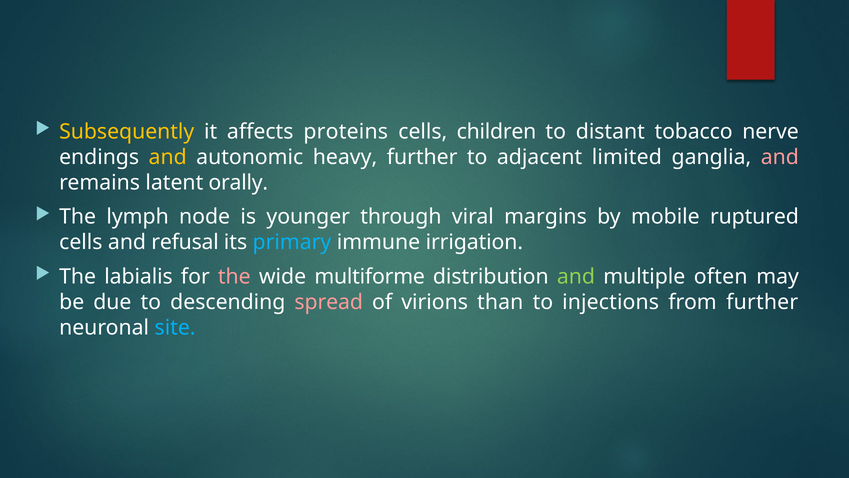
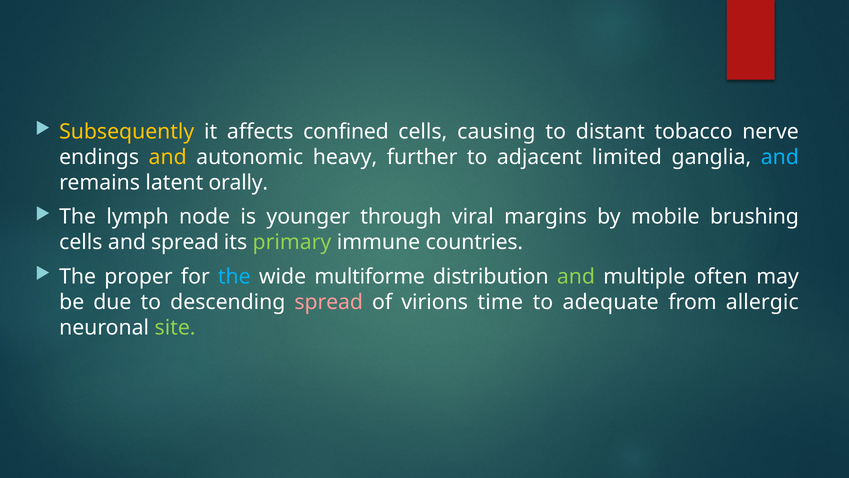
proteins: proteins -> confined (346, 132)
children: children -> causing (496, 132)
and colour: pink -> light blue (780, 157)
ruptured: ruptured -> brushing (754, 217)
and refusal: refusal -> spread (185, 242)
primary colour: light blue -> light green (292, 242)
irrigation: irrigation -> countries (474, 242)
labialis: labialis -> proper (138, 277)
the colour: pink -> light blue (234, 277)
than: than -> time (500, 302)
injections: injections -> adequate (611, 302)
from further: further -> allergic (762, 302)
site colour: light blue -> light green (175, 328)
